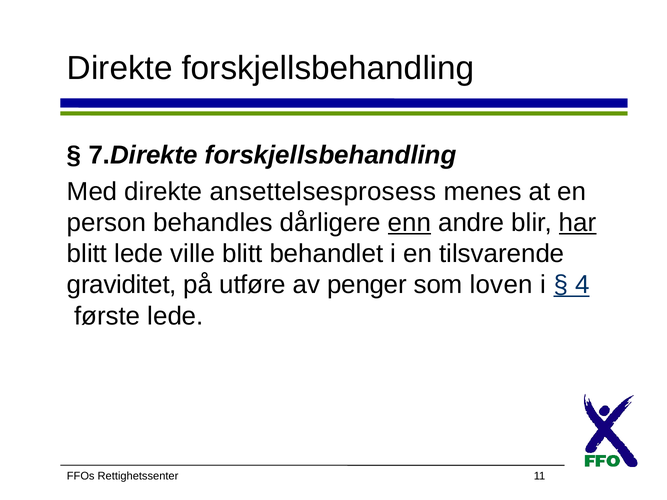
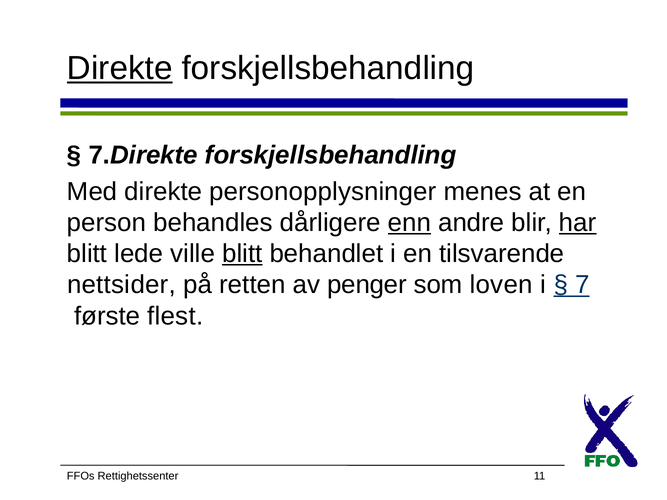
Direkte underline: none -> present (120, 68)
ansettelsesprosess: ansettelsesprosess -> personopplysninger (323, 192)
blitt underline: none -> present (242, 254)
graviditet: graviditet -> nettsider (121, 285)
utføre: utføre -> retten (252, 285)
4: 4 -> 7 (582, 285)
første lede: lede -> flest (175, 316)
